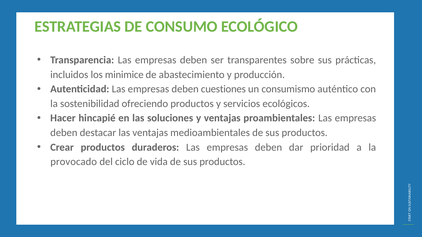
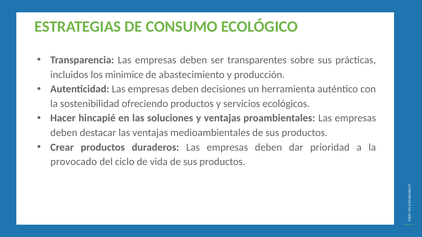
cuestiones: cuestiones -> decisiones (223, 89)
consumismo: consumismo -> herramienta (288, 89)
